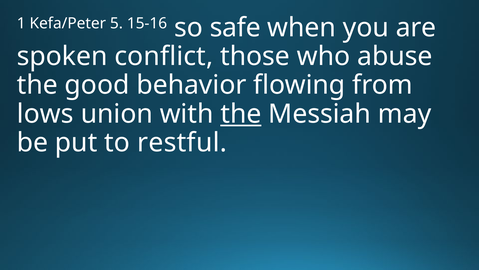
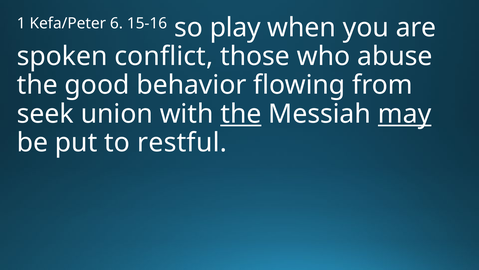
5: 5 -> 6 (116, 23)
safe: safe -> play (235, 28)
lows: lows -> seek (45, 114)
may underline: none -> present (405, 114)
